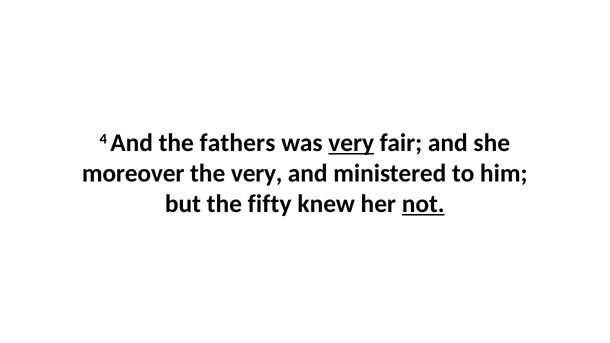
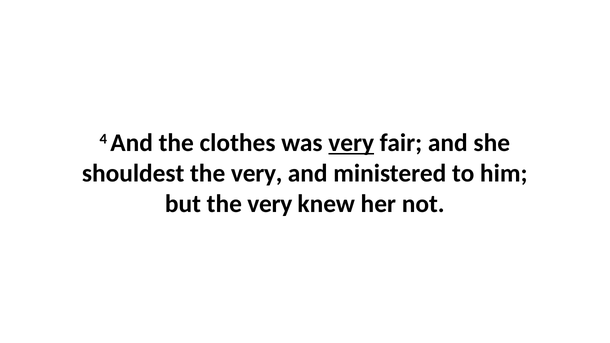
fathers: fathers -> clothes (238, 143)
moreover: moreover -> shouldest (133, 173)
but the fifty: fifty -> very (270, 204)
not underline: present -> none (423, 204)
